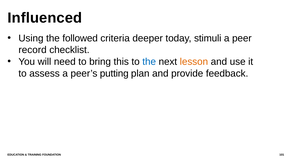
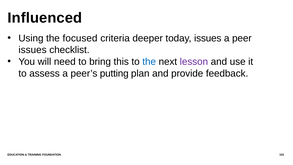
followed: followed -> focused (80, 38)
today stimuli: stimuli -> issues (208, 38)
record: record -> issues (33, 50)
lesson colour: orange -> purple (194, 62)
